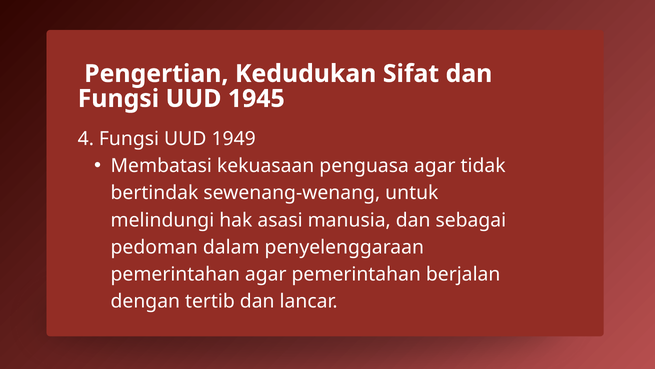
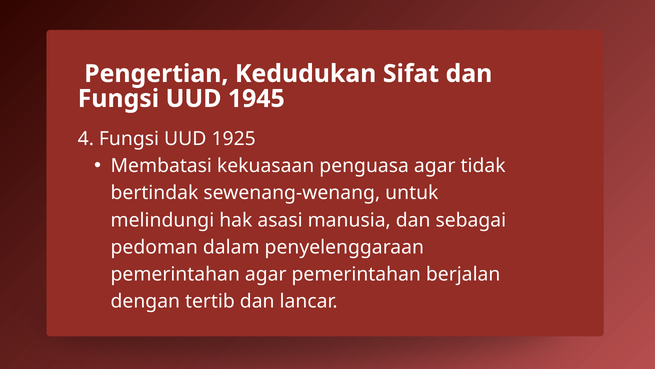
1949: 1949 -> 1925 (234, 138)
